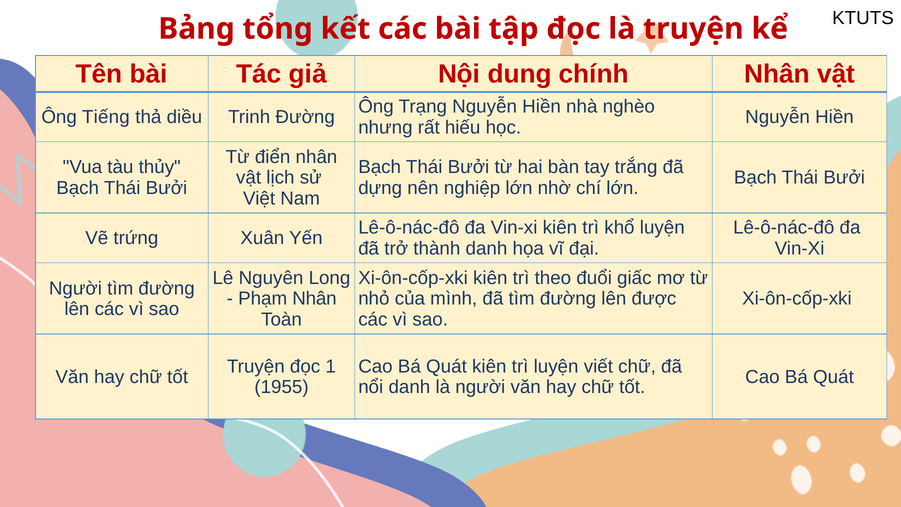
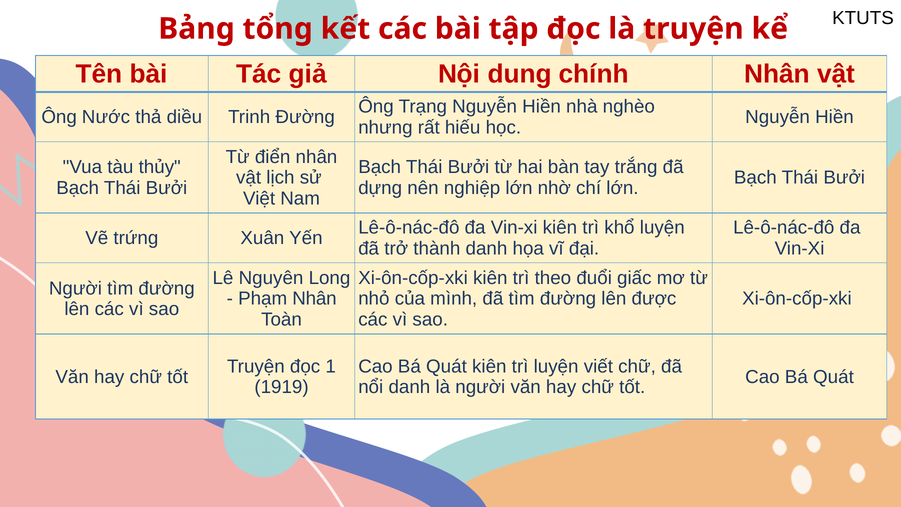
Tiếng: Tiếng -> Nước (106, 117)
1955: 1955 -> 1919 (282, 387)
